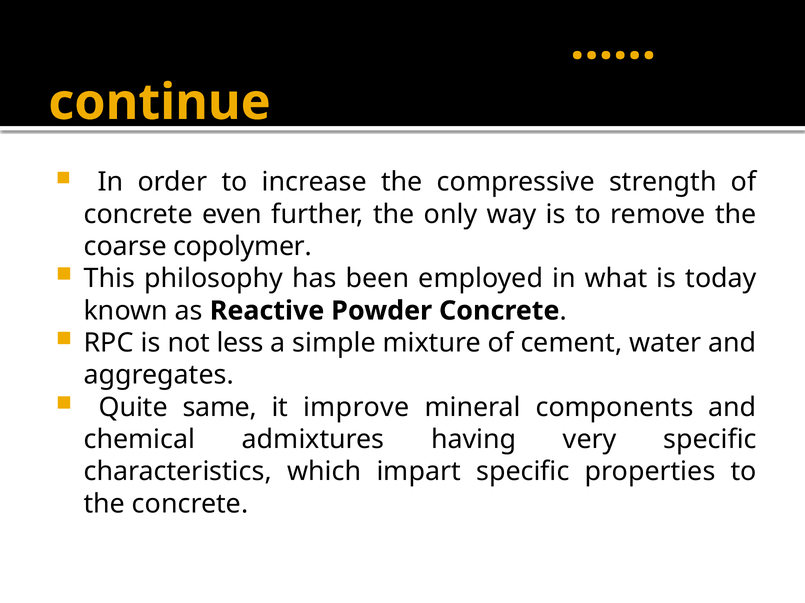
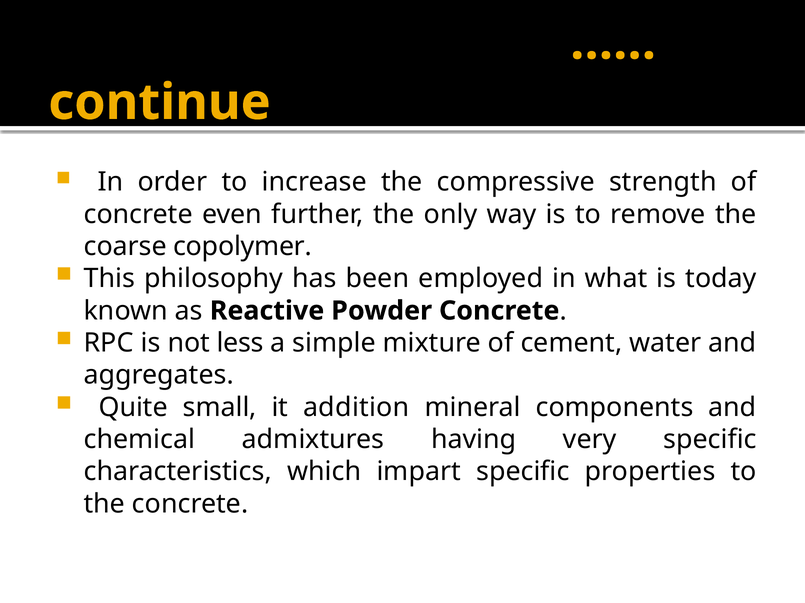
same: same -> small (220, 408)
improve: improve -> addition (356, 408)
